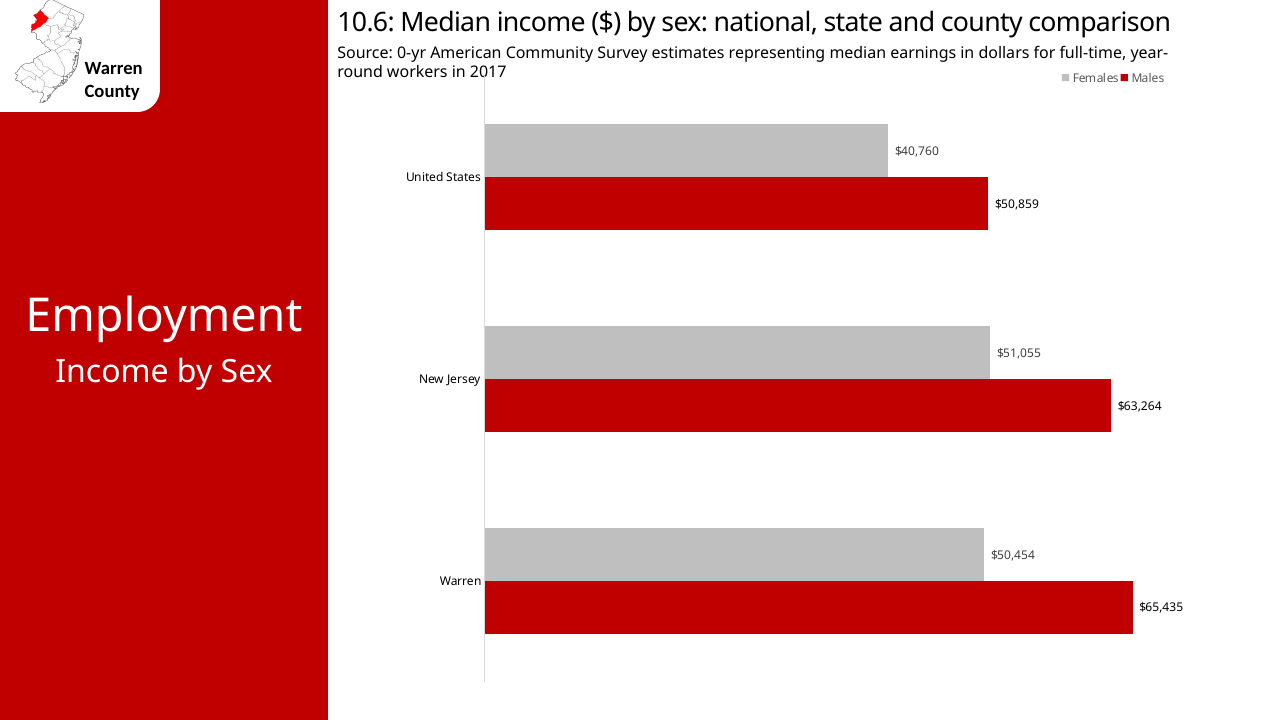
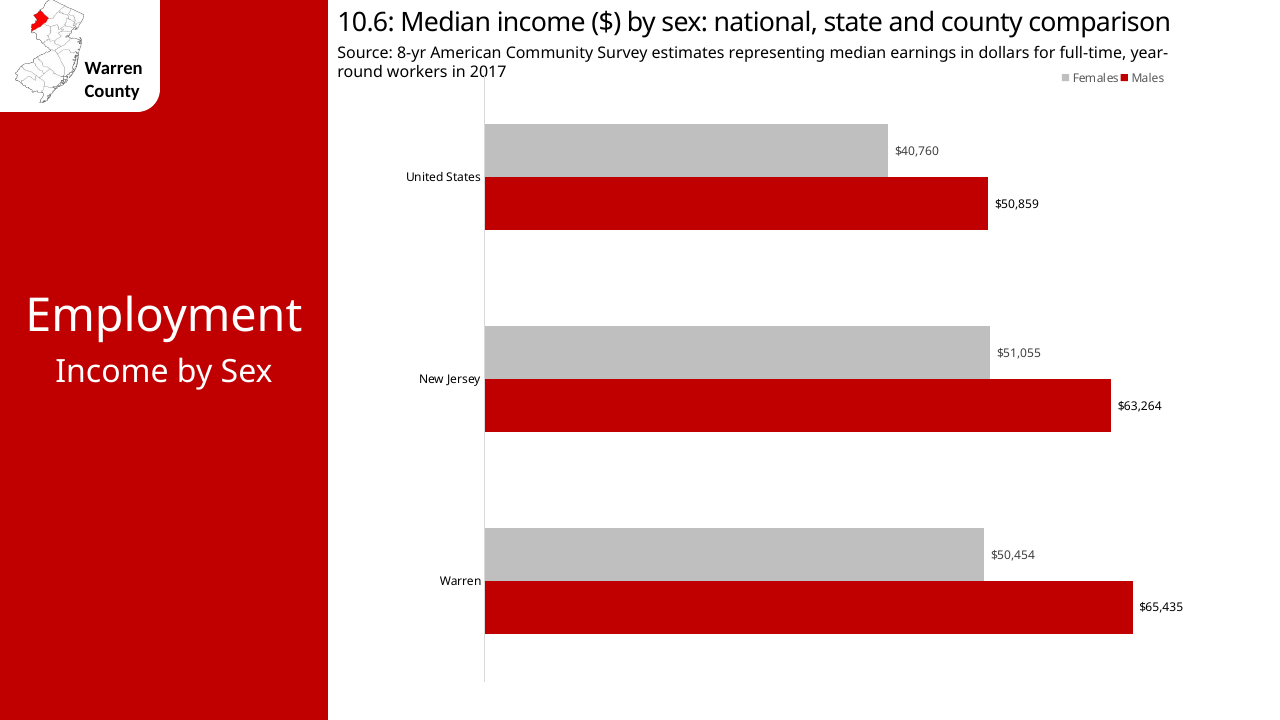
0-yr: 0-yr -> 8-yr (412, 53)
